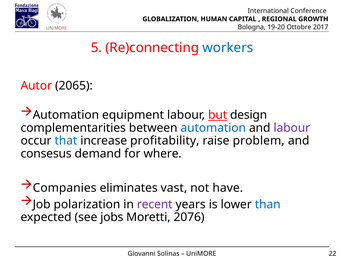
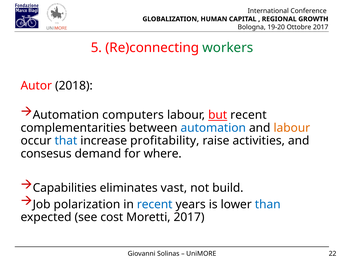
workers colour: blue -> green (228, 48)
2065: 2065 -> 2018 (74, 86)
equipment: equipment -> computers (133, 115)
but design: design -> recent (248, 115)
labour colour: purple -> orange (292, 128)
problem: problem -> activities (259, 141)
Companies: Companies -> Capabilities (65, 188)
have: have -> build (228, 188)
recent colour: purple -> blue (155, 204)
jobs: jobs -> cost (112, 217)
Moretti 2076: 2076 -> 2017 (189, 217)
